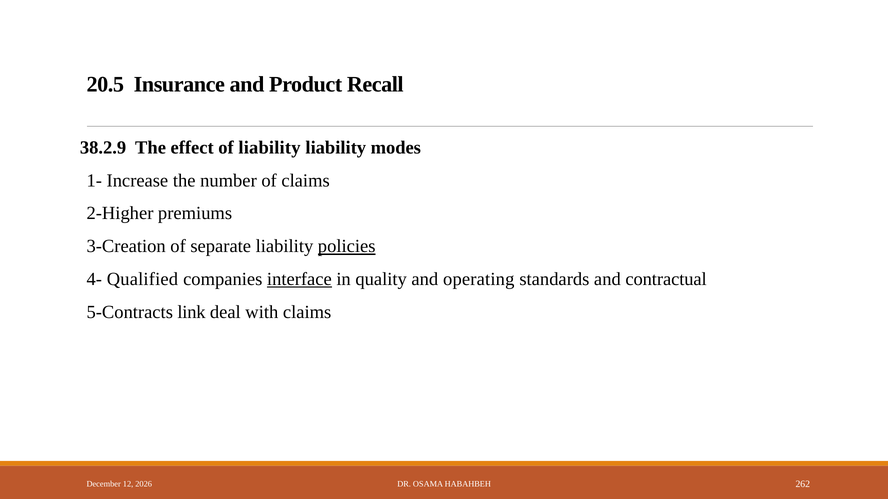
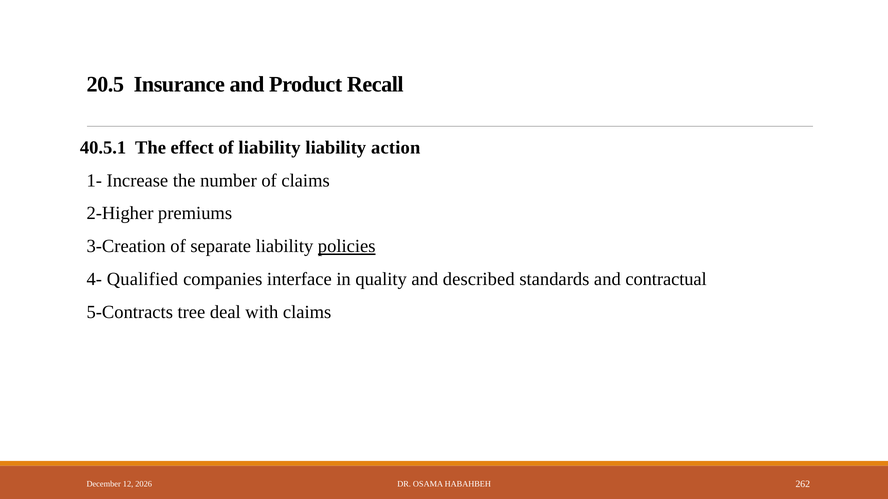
38.2.9: 38.2.9 -> 40.5.1 (103, 148)
modes: modes -> action (396, 148)
interface underline: present -> none (299, 280)
operating: operating -> described (479, 280)
link: link -> tree (191, 312)
